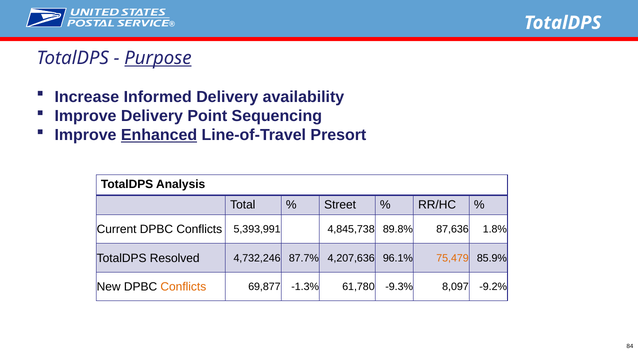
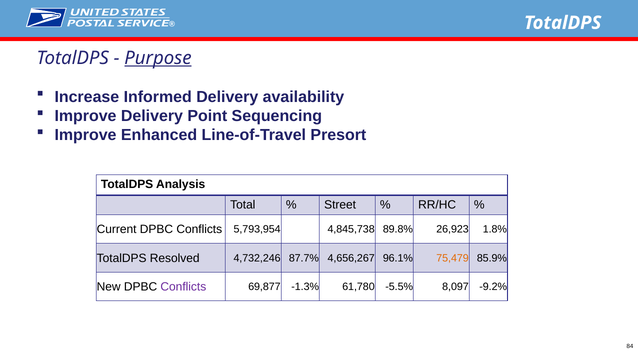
Enhanced underline: present -> none (159, 135)
5,393,991: 5,393,991 -> 5,793,954 (257, 229)
87,636: 87,636 -> 26,923 (453, 229)
4,207,636: 4,207,636 -> 4,656,267 (351, 258)
Conflicts colour: orange -> purple (183, 287)
-9.3%: -9.3% -> -5.5% (399, 287)
